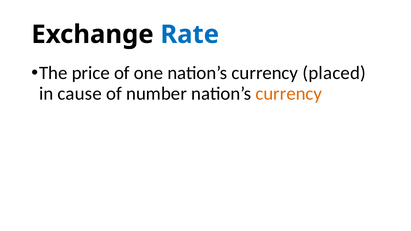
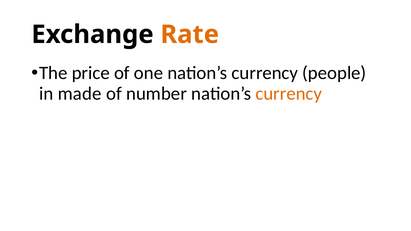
Rate colour: blue -> orange (190, 34)
placed: placed -> people (334, 73)
cause: cause -> made (80, 94)
